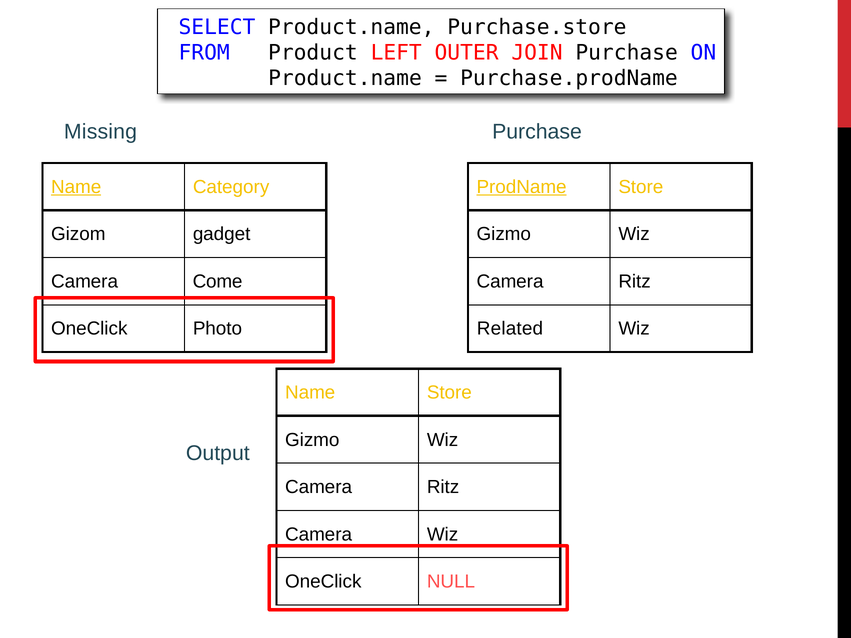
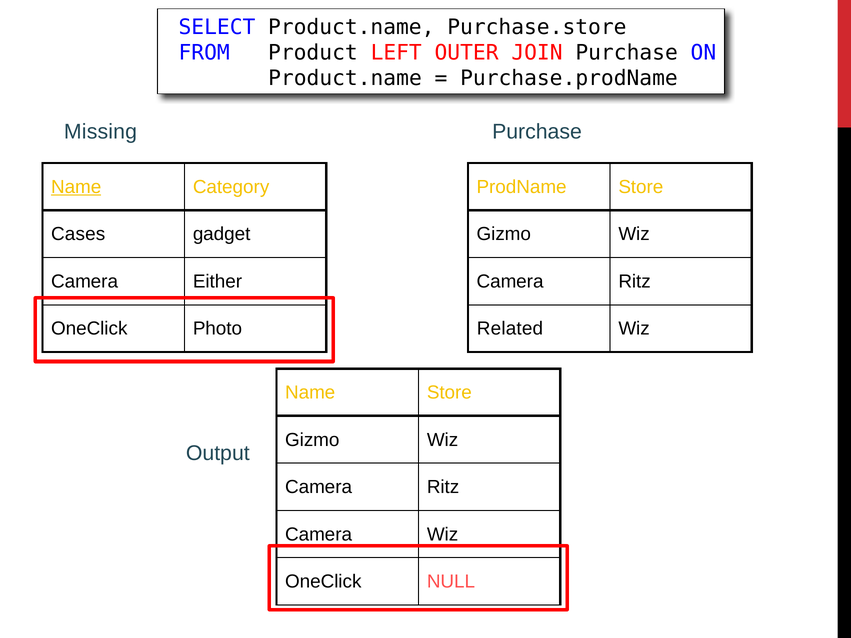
ProdName underline: present -> none (522, 187)
Gizom: Gizom -> Cases (78, 234)
Come: Come -> Either (217, 282)
